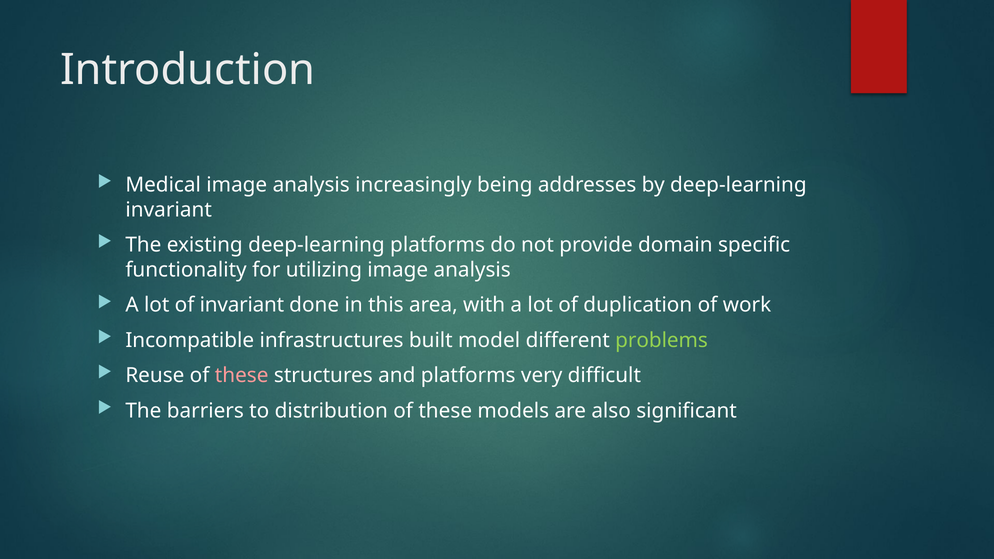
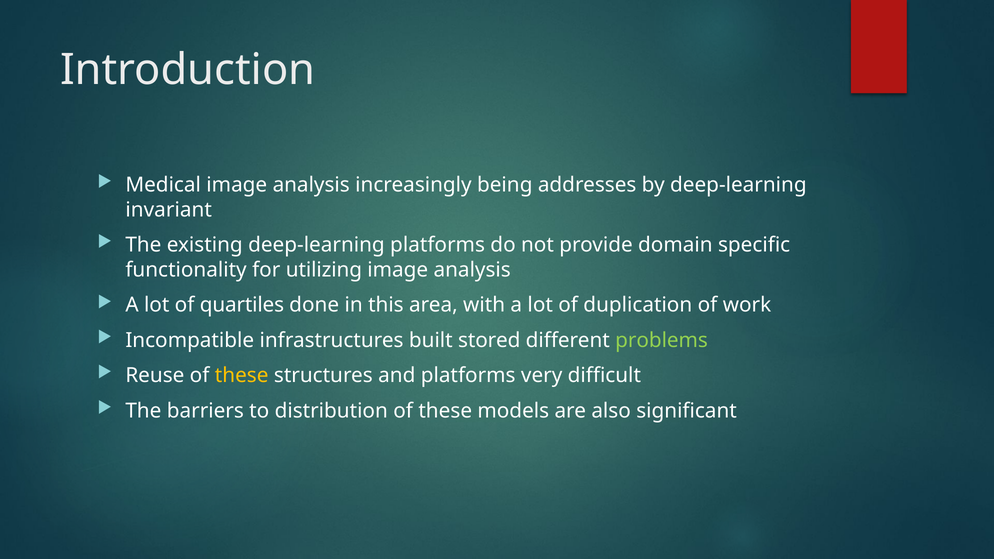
of invariant: invariant -> quartiles (242, 305)
model: model -> stored (489, 340)
these colour: pink -> yellow (242, 376)
